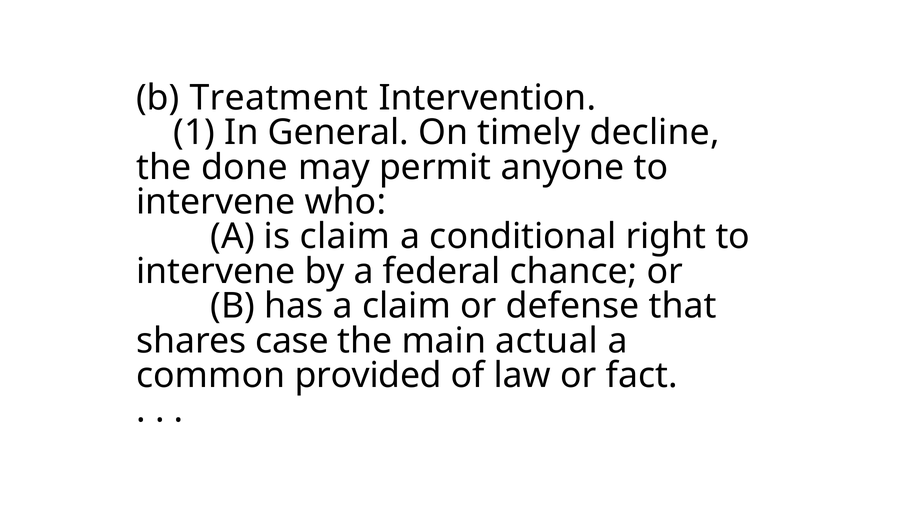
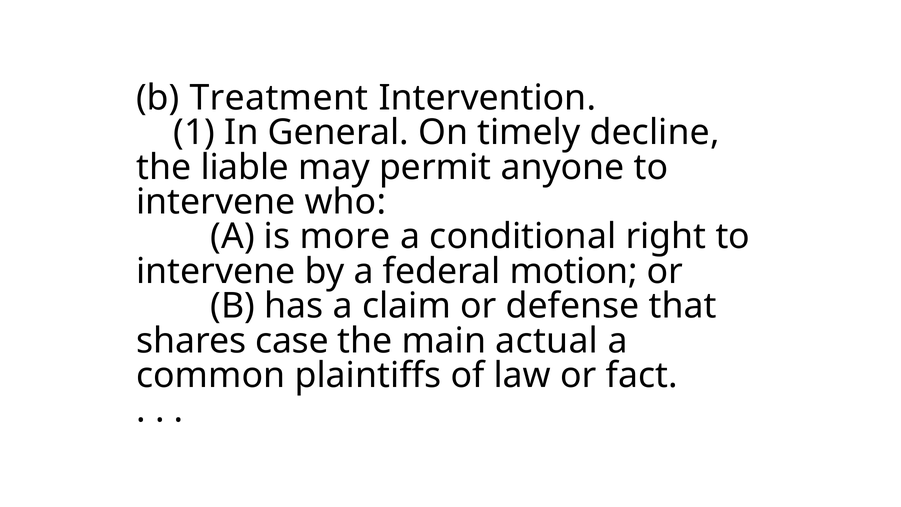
done: done -> liable (245, 167)
is claim: claim -> more (345, 237)
chance: chance -> motion (574, 271)
provided: provided -> plaintiffs (368, 375)
